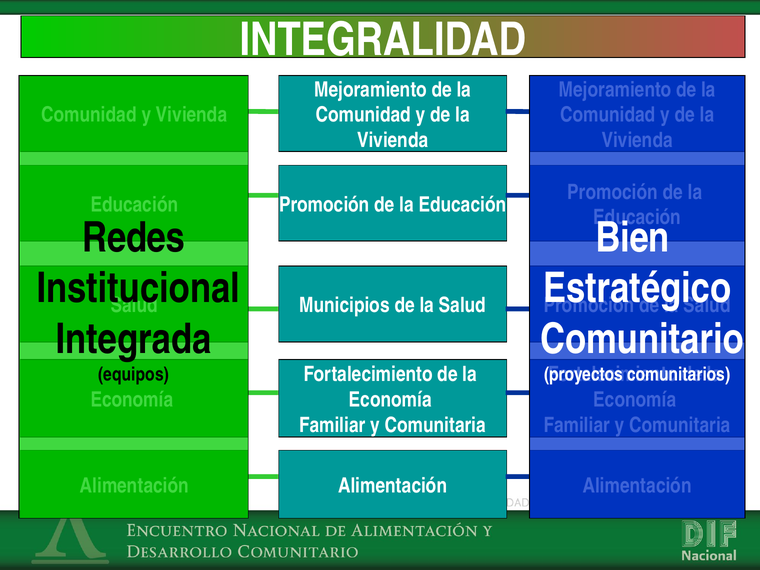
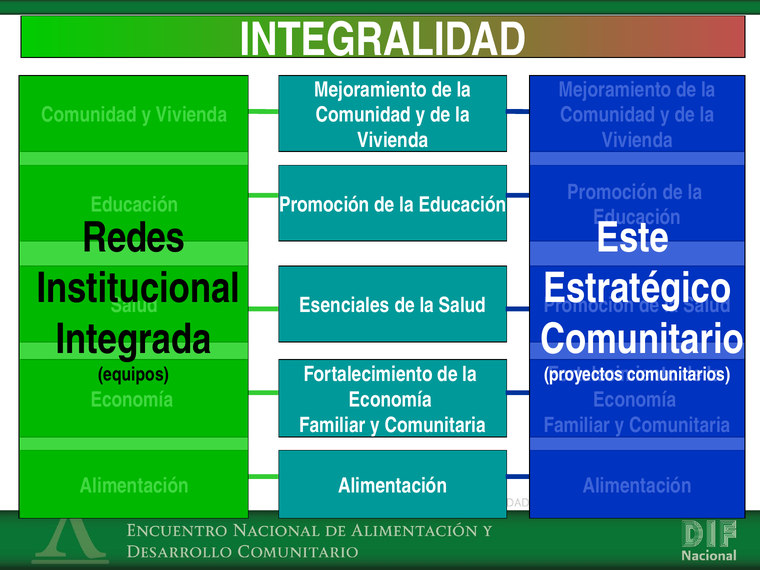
Bien: Bien -> Este (633, 238)
Municipios: Municipios -> Esenciales (344, 305)
